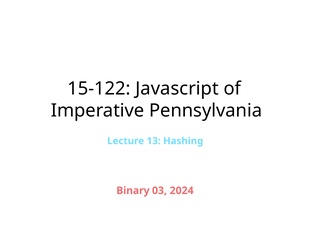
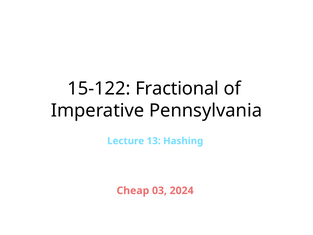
Javascript: Javascript -> Fractional (177, 88)
Binary: Binary -> Cheap (133, 190)
